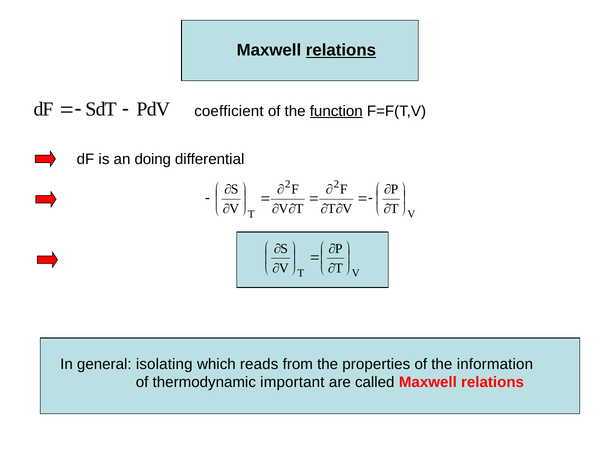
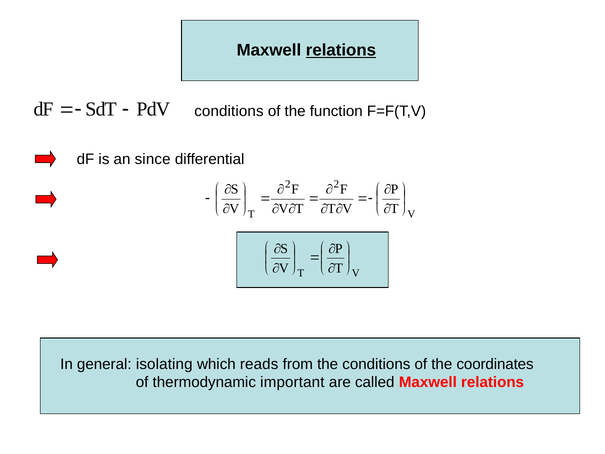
coefficient: coefficient -> conditions (229, 111)
function underline: present -> none (336, 111)
doing: doing -> since (153, 159)
the properties: properties -> conditions (376, 364)
information: information -> coordinates (495, 364)
